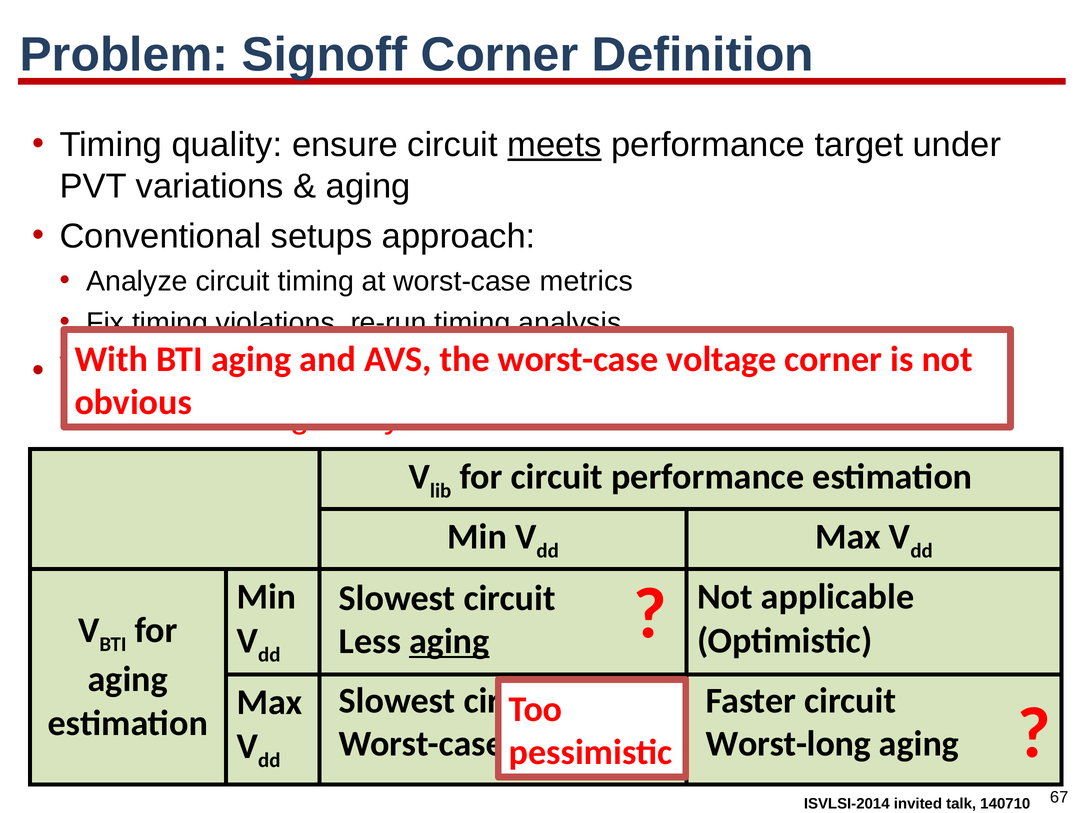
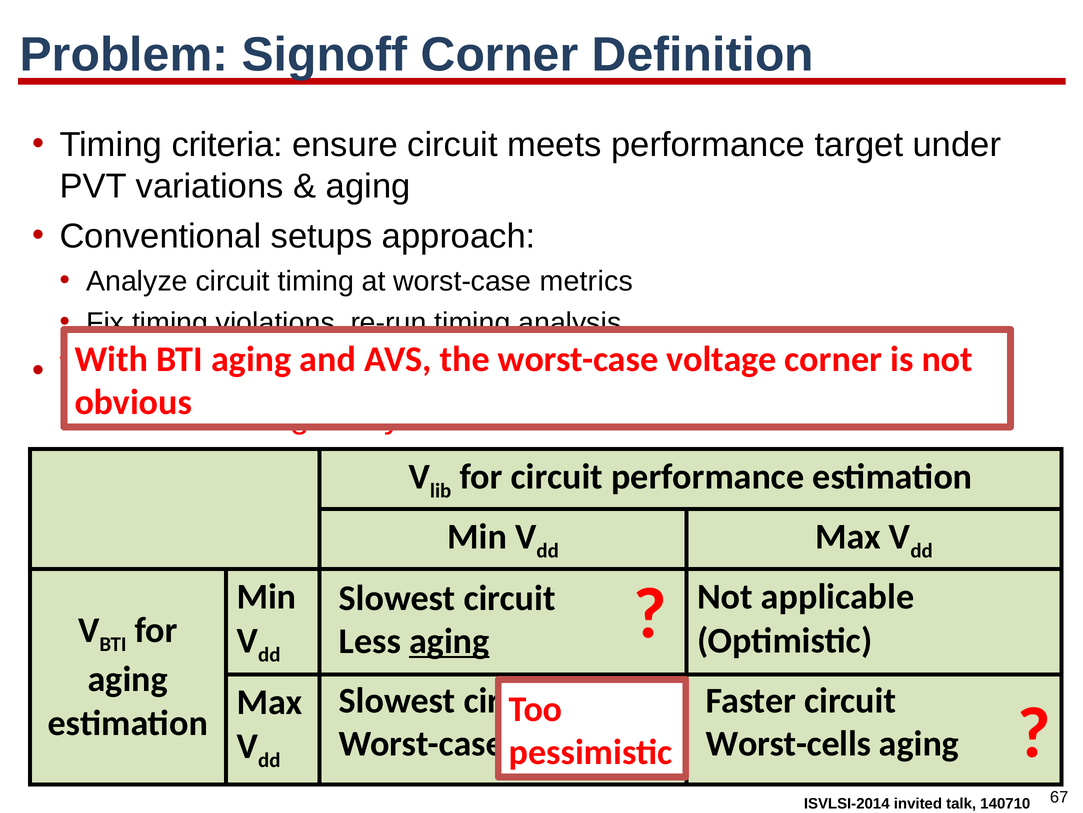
quality: quality -> criteria (227, 145)
meets underline: present -> none (554, 145)
Worst-long: Worst-long -> Worst-cells (788, 743)
